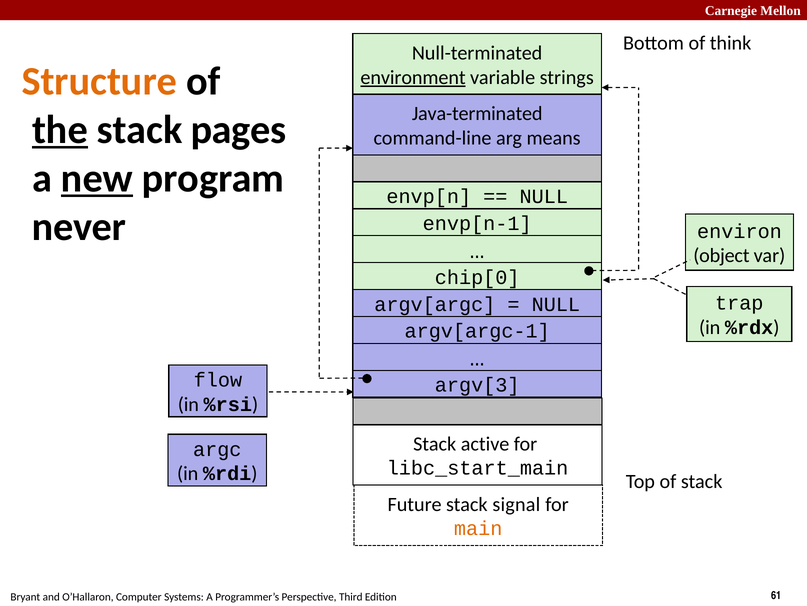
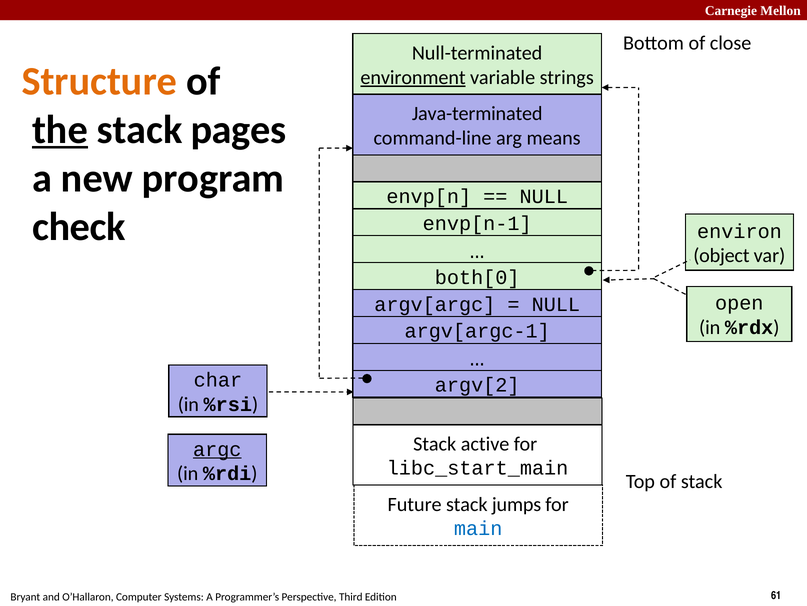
think: think -> close (731, 43)
new underline: present -> none (97, 178)
never: never -> check (79, 227)
chip[0: chip[0 -> both[0 (477, 277)
trap: trap -> open (739, 303)
flow: flow -> char (218, 380)
argv[3: argv[3 -> argv[2 (477, 385)
argc underline: none -> present (217, 449)
signal: signal -> jumps (517, 504)
main colour: orange -> blue (478, 528)
